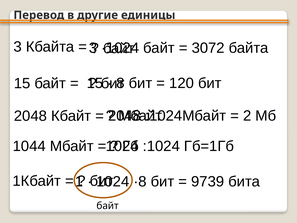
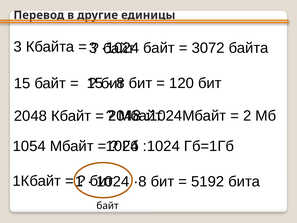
1044: 1044 -> 1054 (29, 146)
9739: 9739 -> 5192 (208, 181)
